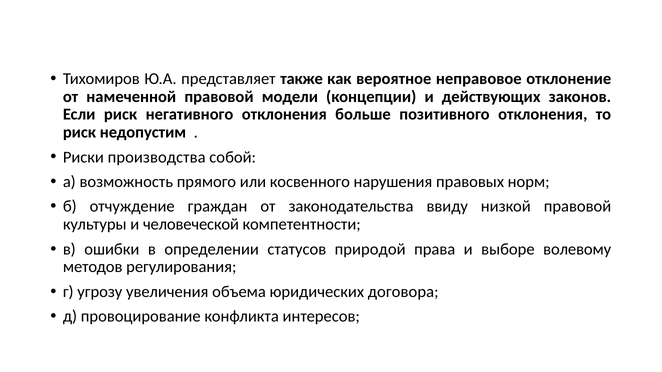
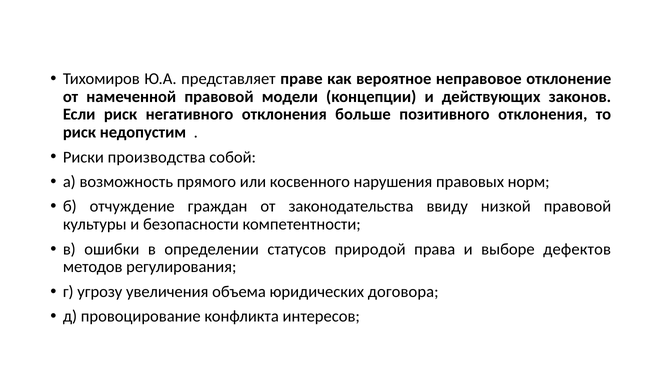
также: также -> праве (301, 79)
человеческой: человеческой -> безопасности (191, 225)
волевому: волевому -> дефектов (577, 249)
